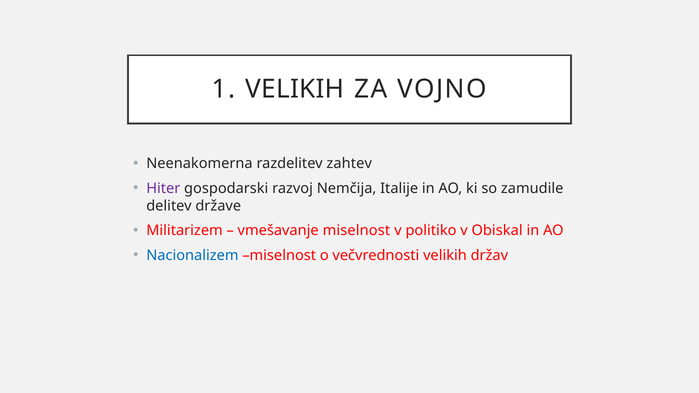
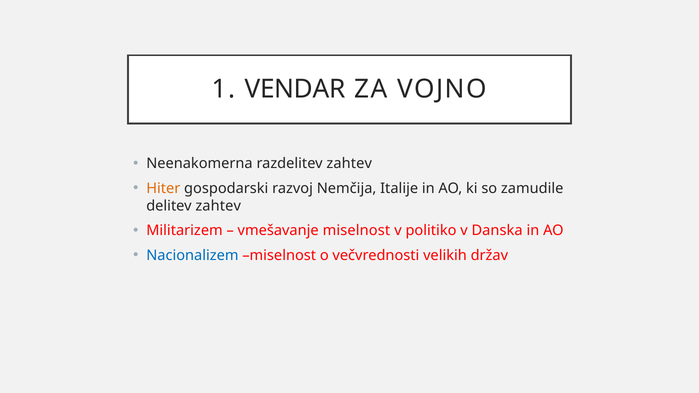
1 VELIKIH: VELIKIH -> VENDAR (295, 89)
Hiter colour: purple -> orange (163, 188)
delitev države: države -> zahtev (218, 206)
Obiskal: Obiskal -> Danska (497, 231)
